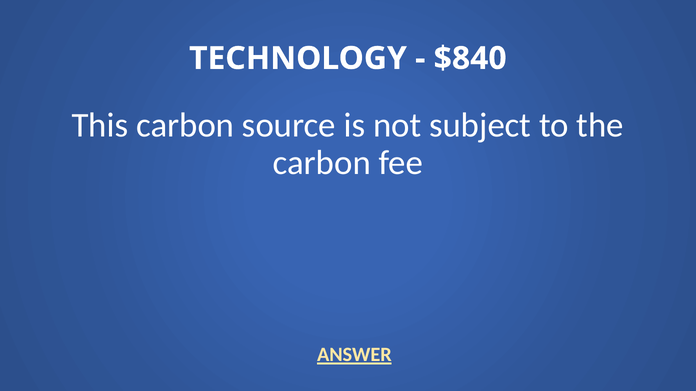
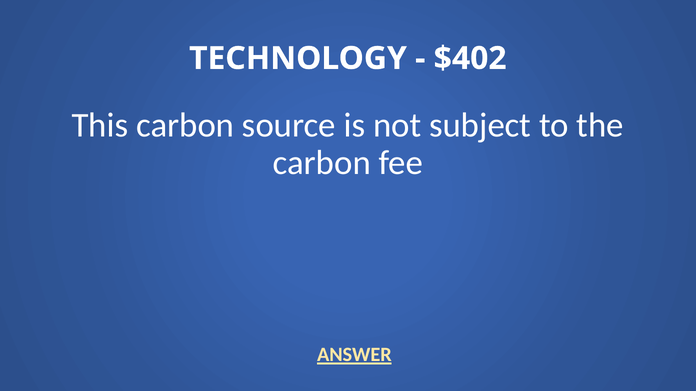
$840: $840 -> $402 (470, 58)
